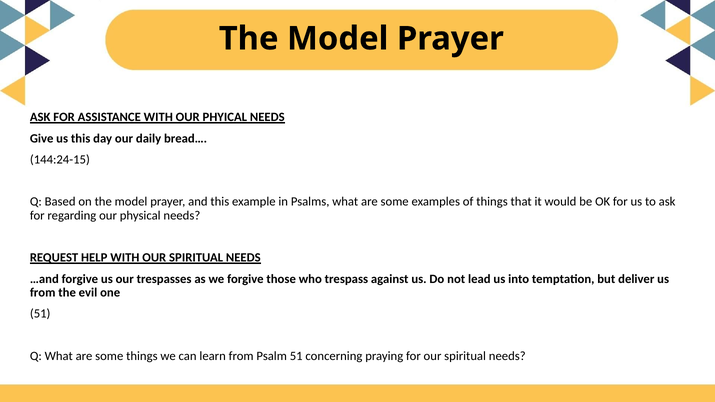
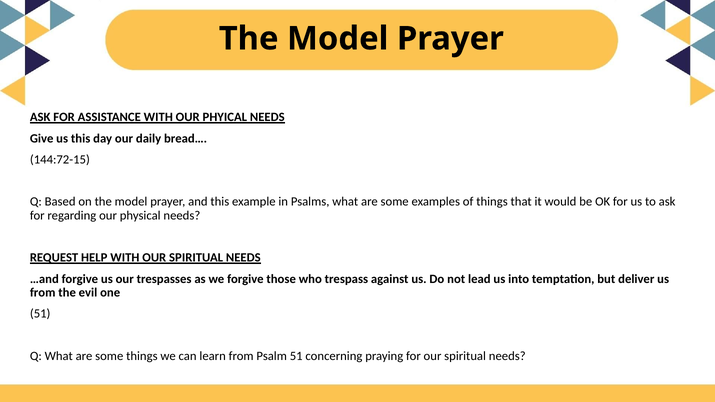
144:24-15: 144:24-15 -> 144:72-15 (60, 160)
